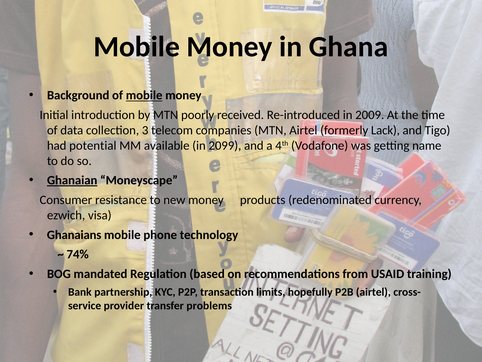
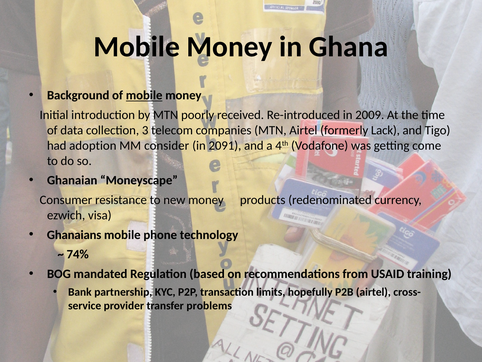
potential: potential -> adoption (93, 145)
available: available -> consider (167, 145)
2099: 2099 -> 2091 (225, 145)
name: name -> come (427, 145)
Ghanaian underline: present -> none (72, 180)
